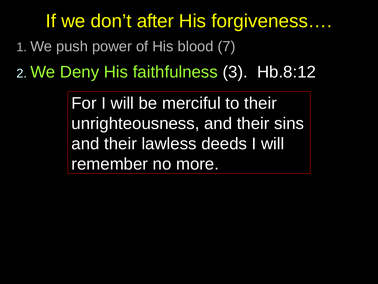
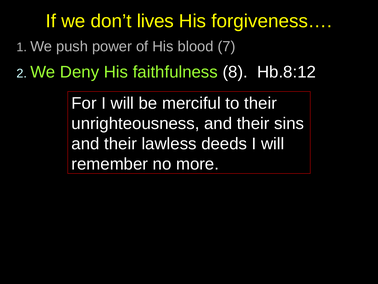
after: after -> lives (155, 21)
3: 3 -> 8 (235, 72)
